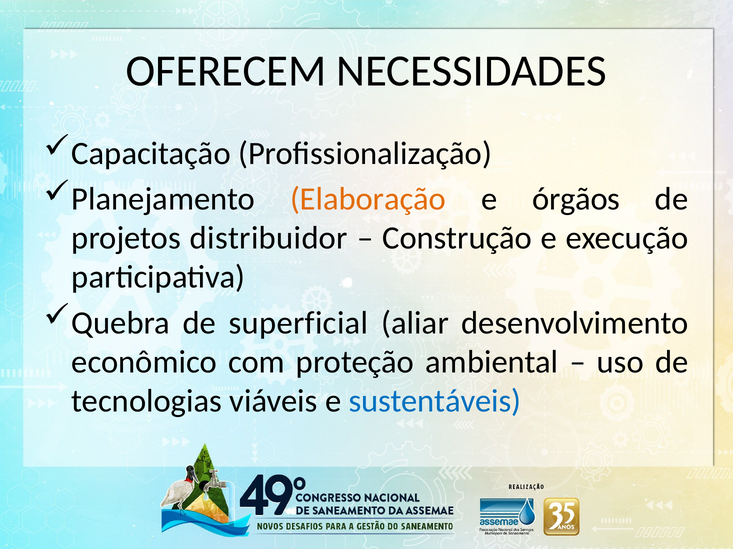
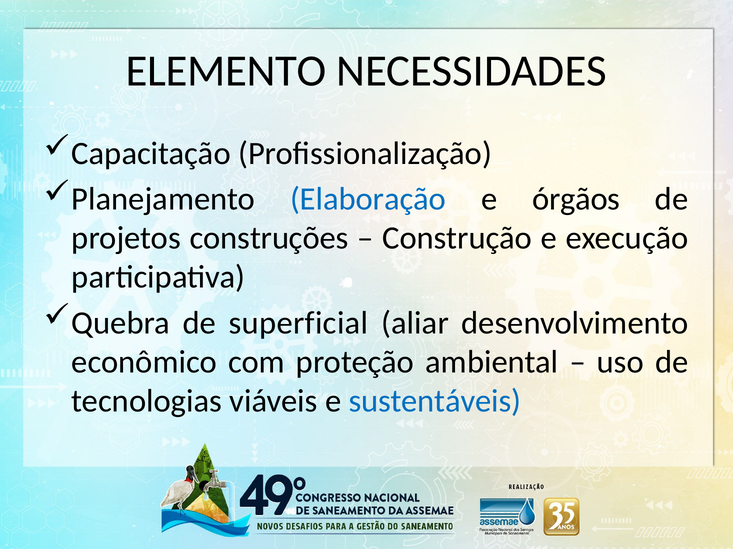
OFERECEM: OFERECEM -> ELEMENTO (226, 71)
Elaboração colour: orange -> blue (368, 199)
distribuidor: distribuidor -> construções (269, 238)
